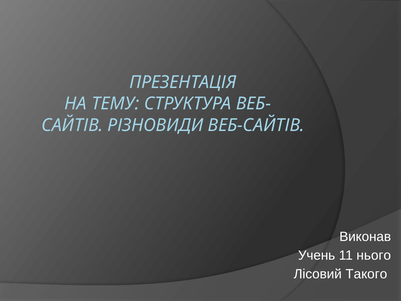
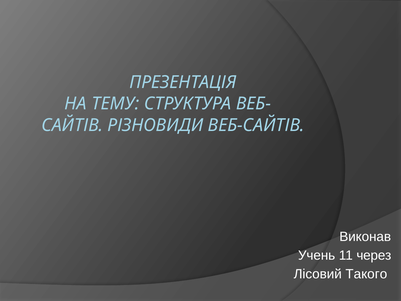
нього: нього -> через (374, 255)
